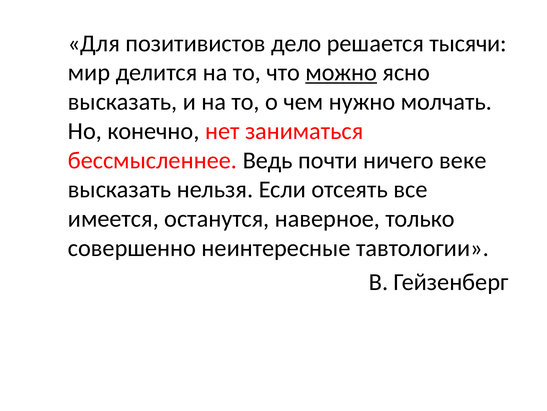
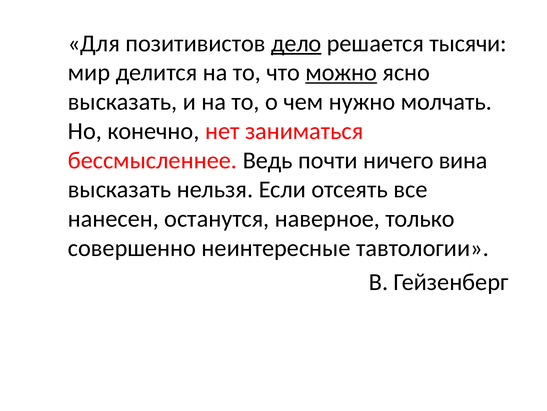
дело underline: none -> present (296, 43)
веке: веке -> вина (463, 160)
имеется: имеется -> нанесен (113, 218)
